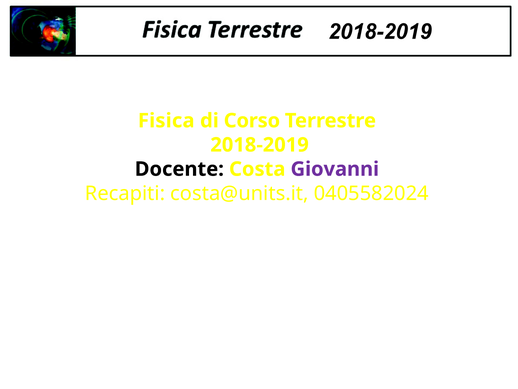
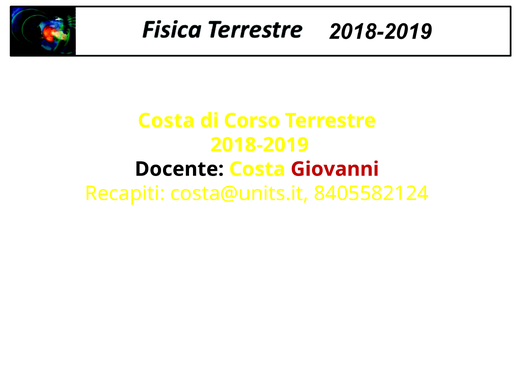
Fisica: Fisica -> Costa (166, 121)
Giovanni colour: purple -> red (335, 169)
0405582024: 0405582024 -> 8405582124 (371, 193)
